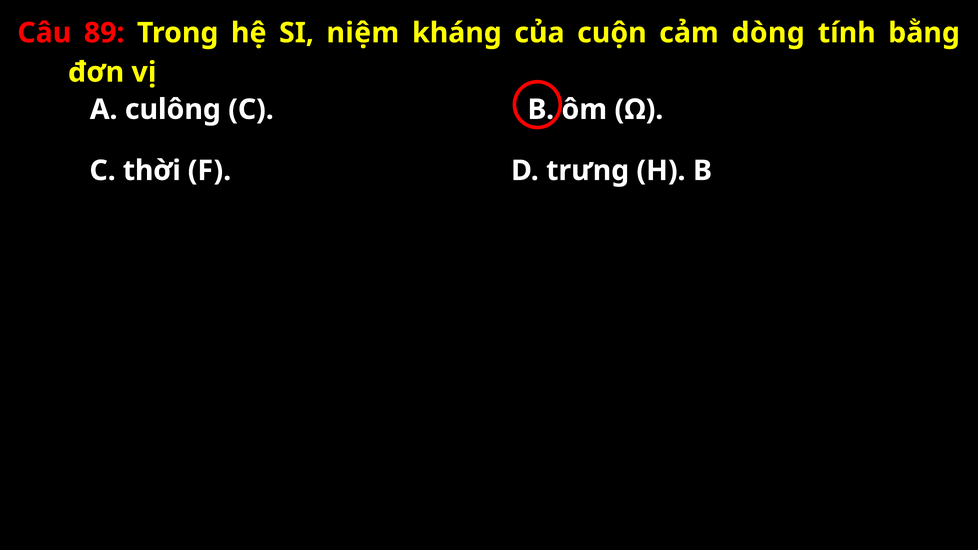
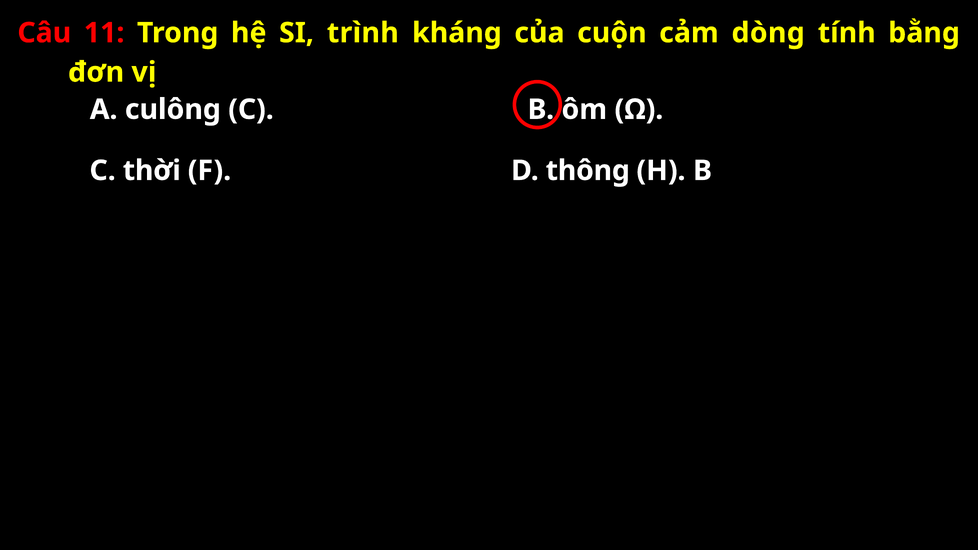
89: 89 -> 11 (104, 33)
niệm: niệm -> trình (363, 33)
trưng: trưng -> thông (588, 171)
